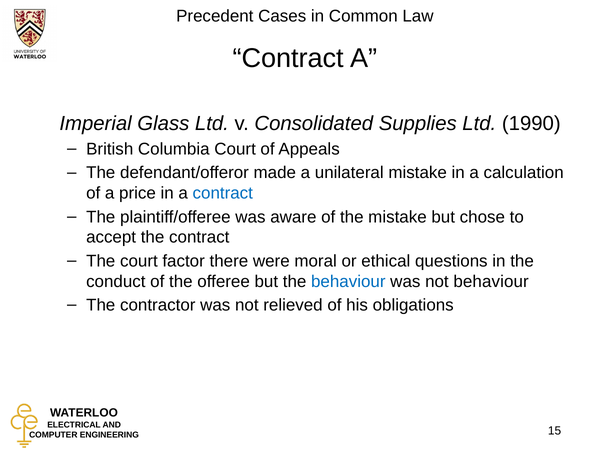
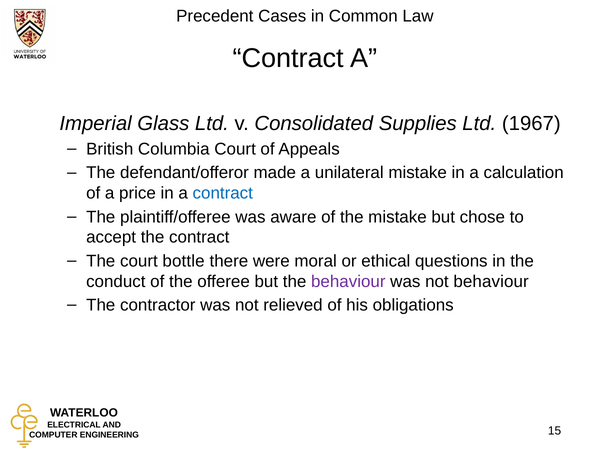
1990: 1990 -> 1967 (531, 123)
factor: factor -> bottle (184, 261)
behaviour colour: blue -> purple (348, 281)
